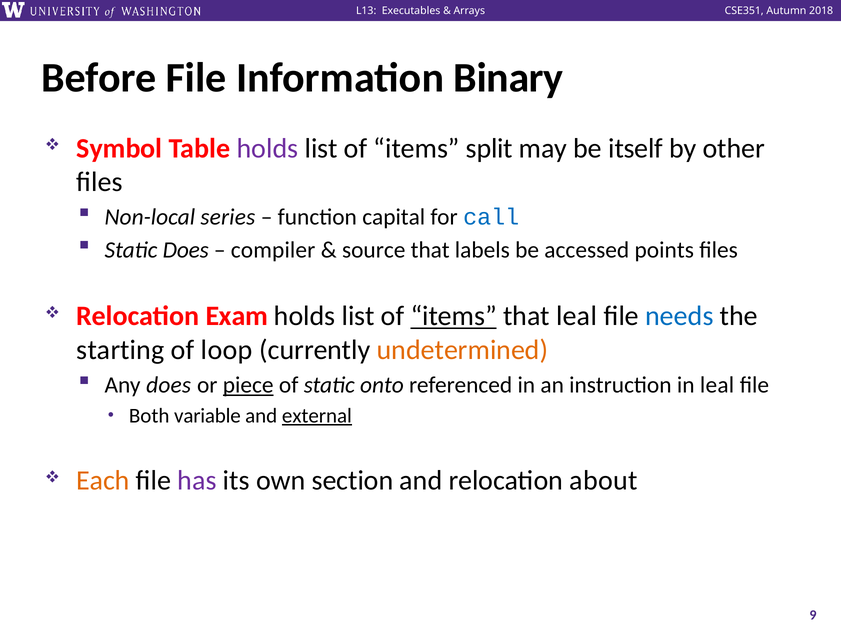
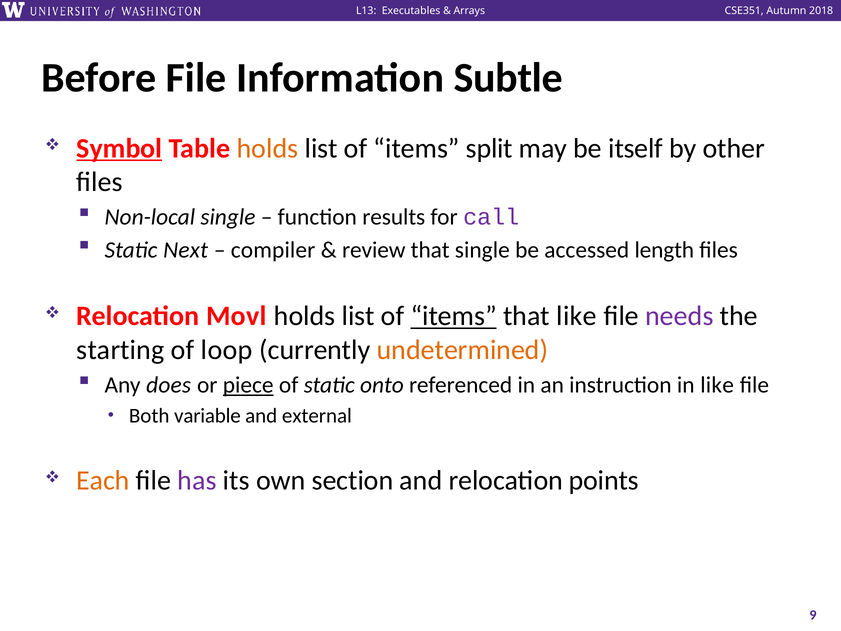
Binary: Binary -> Subtle (508, 78)
Symbol underline: none -> present (119, 148)
holds colour: purple -> orange (267, 148)
Non-local series: series -> single (228, 217)
capital: capital -> results (394, 217)
call colour: blue -> purple (491, 217)
Static Does: Does -> Next (186, 250)
source: source -> review (374, 250)
that labels: labels -> single (482, 250)
points: points -> length (664, 250)
Exam: Exam -> Movl (236, 316)
that leal: leal -> like (577, 316)
needs colour: blue -> purple (679, 316)
in leal: leal -> like (717, 385)
external underline: present -> none (317, 416)
about: about -> points (604, 480)
